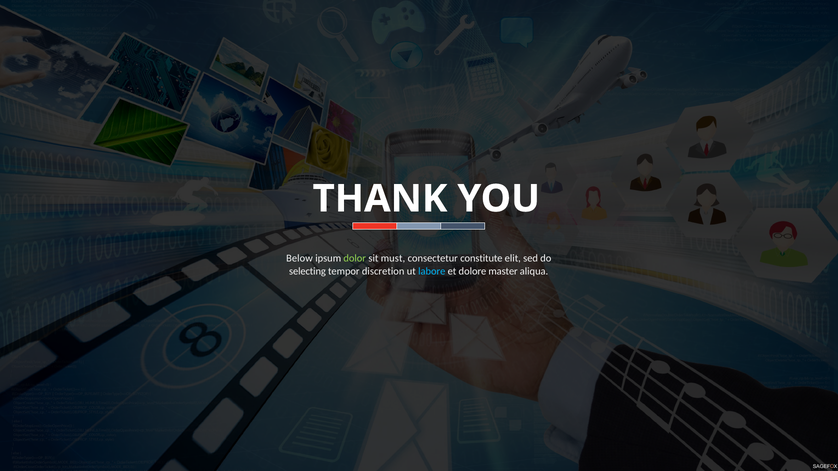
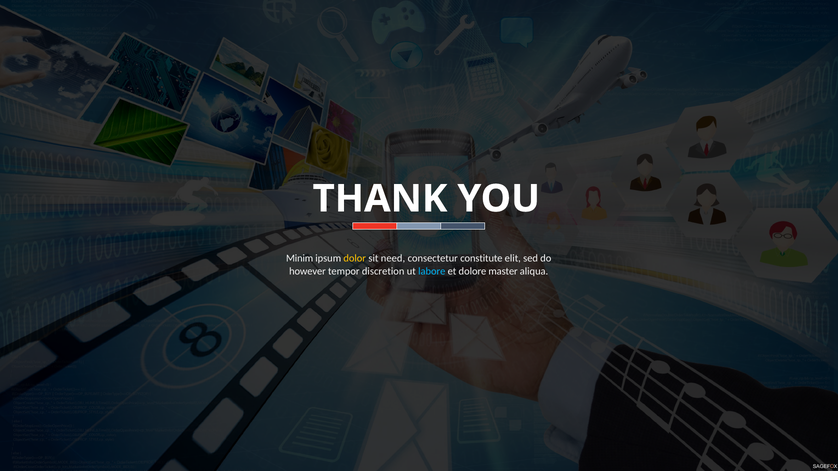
Below: Below -> Minim (300, 259)
dolor colour: light green -> yellow (355, 259)
must: must -> need (393, 259)
selecting: selecting -> however (307, 271)
